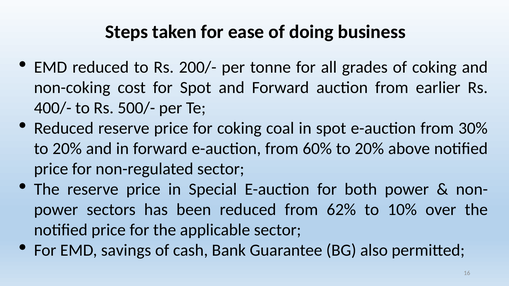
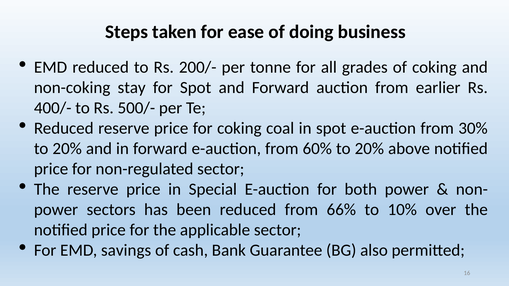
cost: cost -> stay (132, 88)
62%: 62% -> 66% (341, 210)
